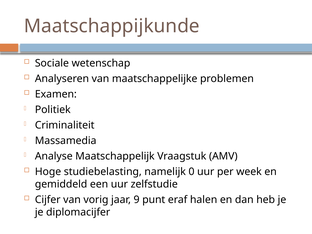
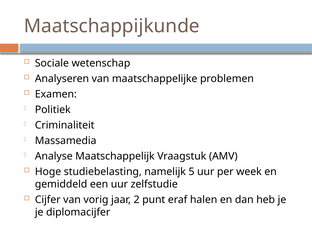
0: 0 -> 5 (192, 172)
9: 9 -> 2 (137, 200)
